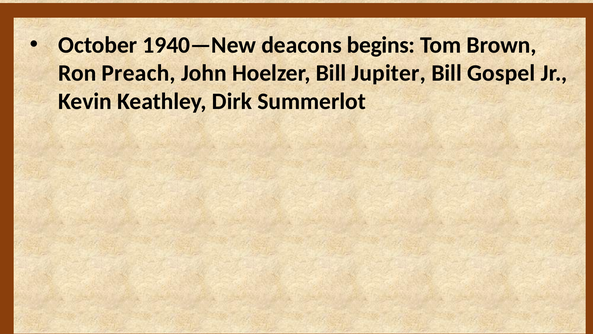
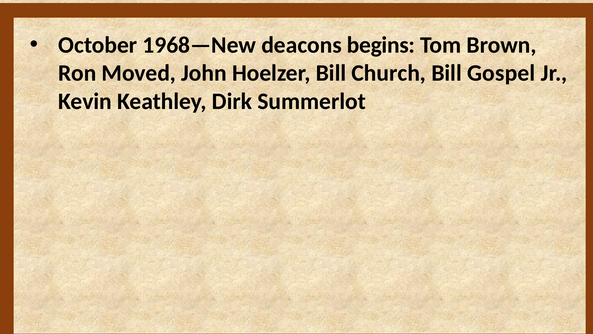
1940—New: 1940—New -> 1968—New (199, 45)
Preach: Preach -> Moved (139, 73)
Jupiter: Jupiter -> Church (389, 73)
